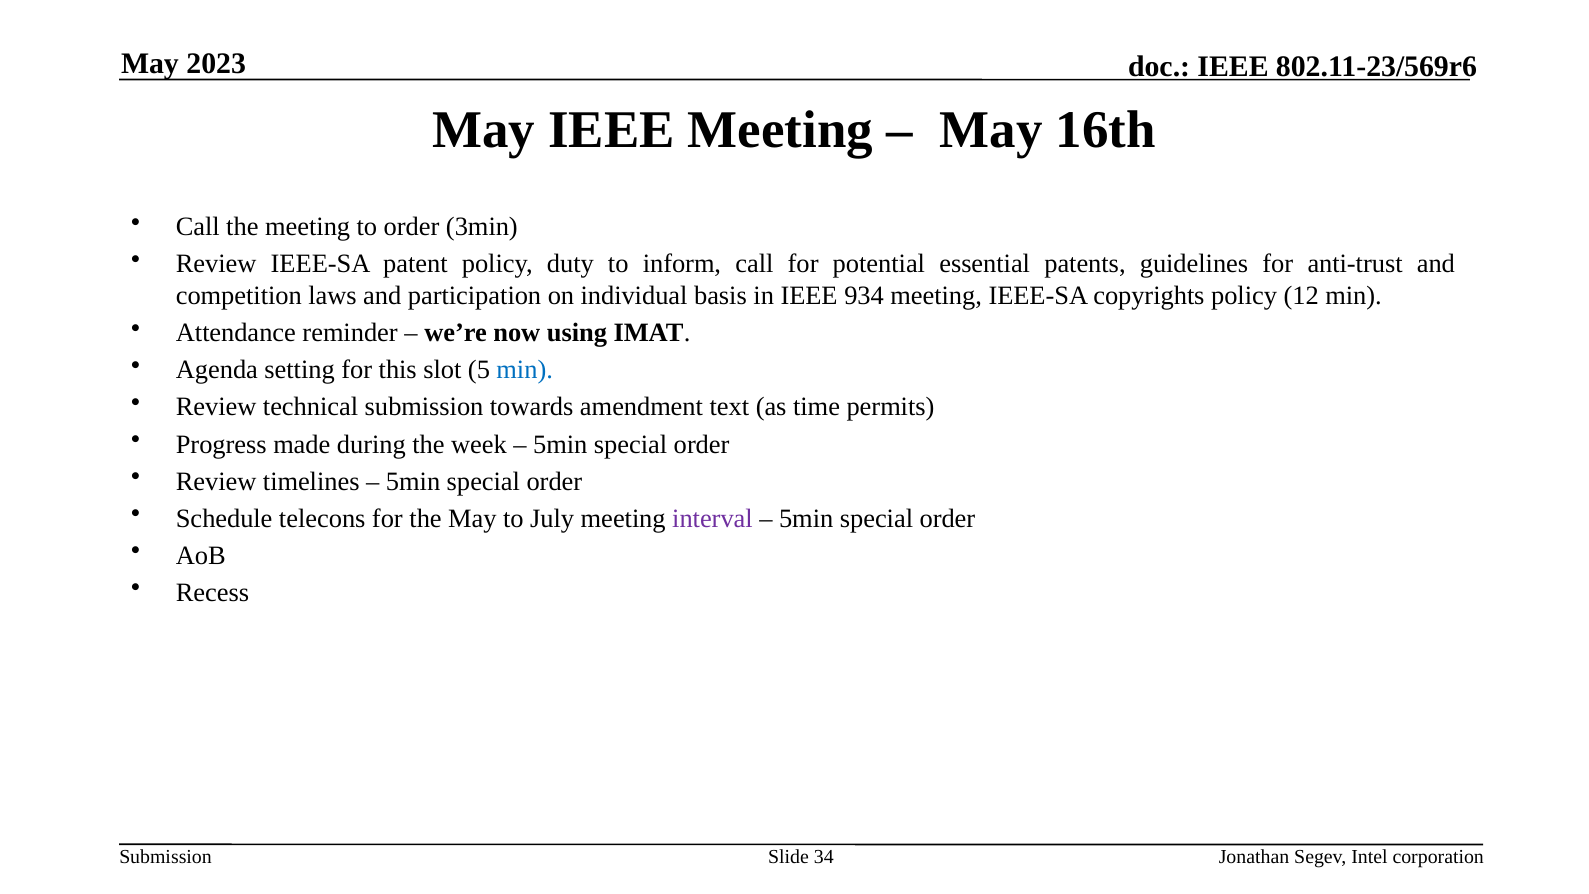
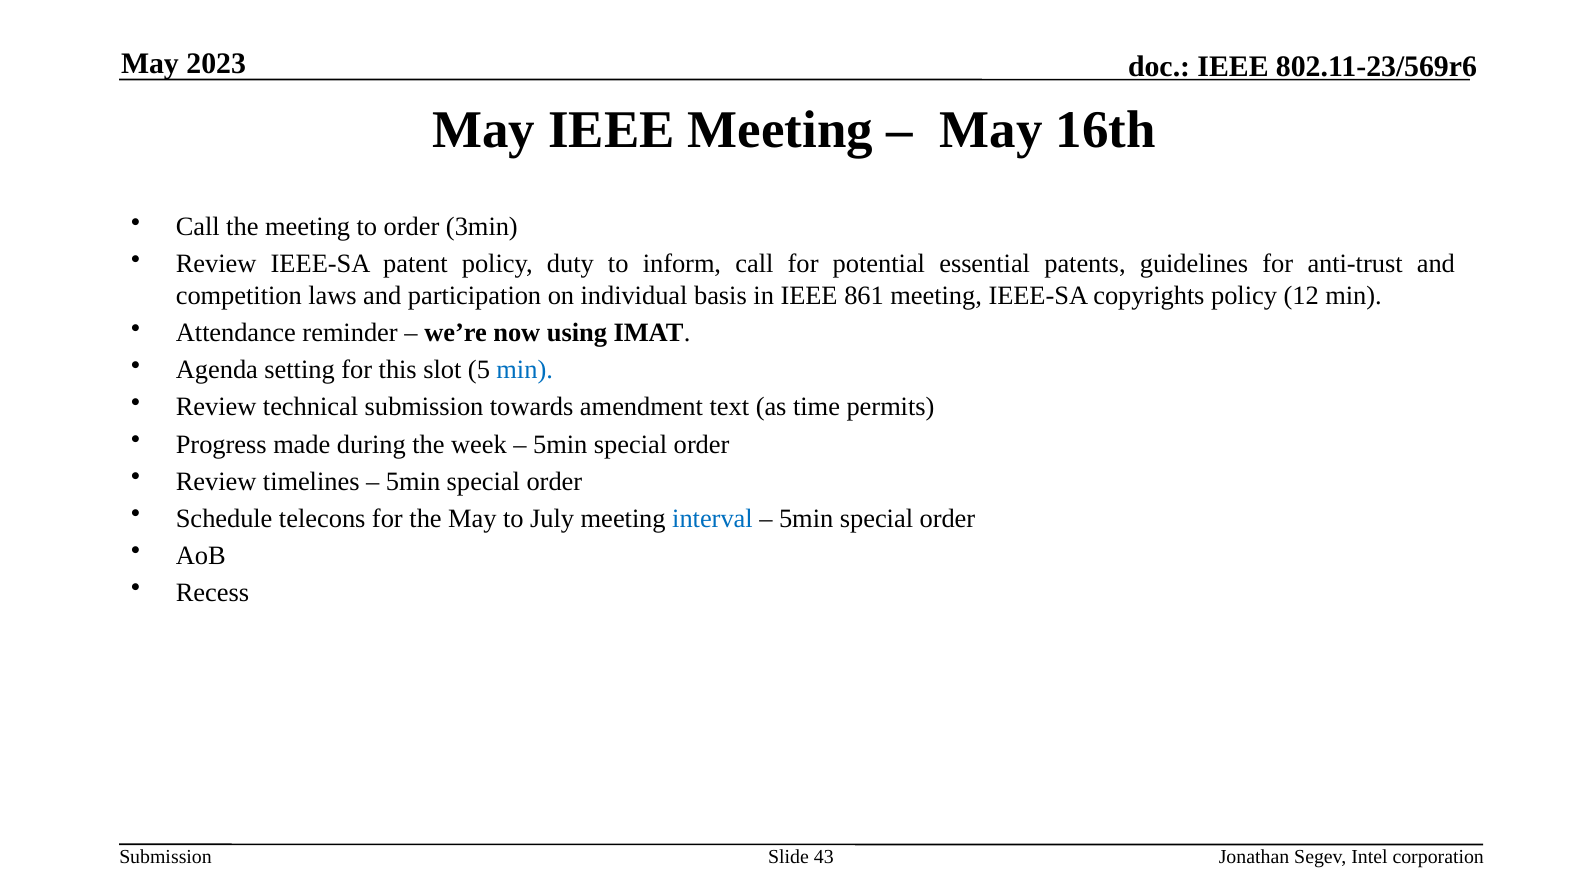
934: 934 -> 861 (864, 296)
interval colour: purple -> blue (712, 518)
34: 34 -> 43 (824, 857)
